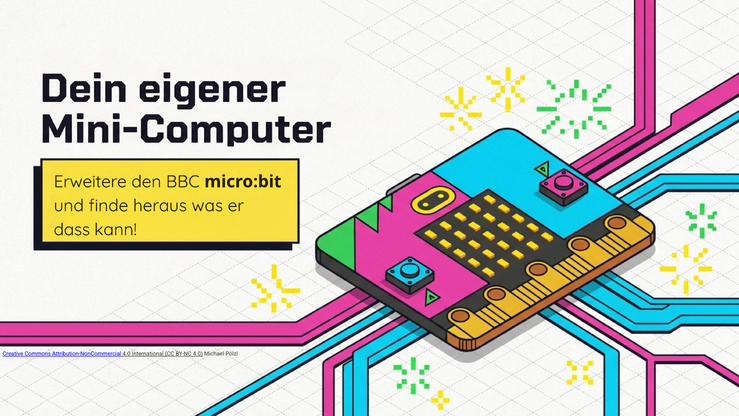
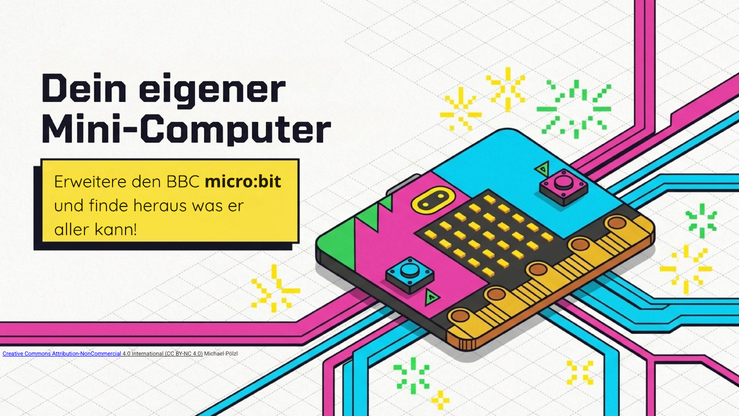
dass: dass -> aller (72, 229)
